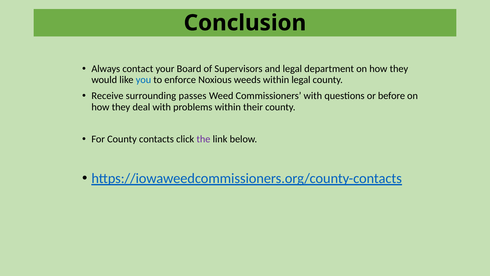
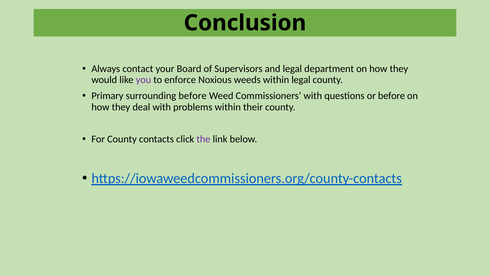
you colour: blue -> purple (143, 80)
Receive: Receive -> Primary (107, 96)
surrounding passes: passes -> before (193, 96)
